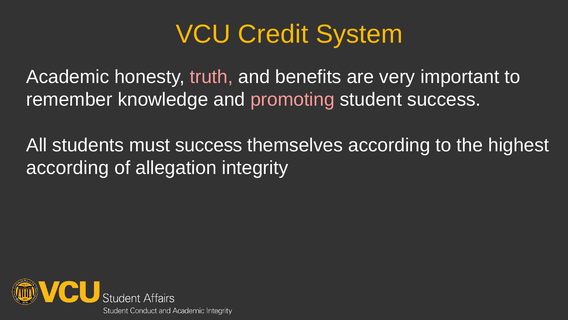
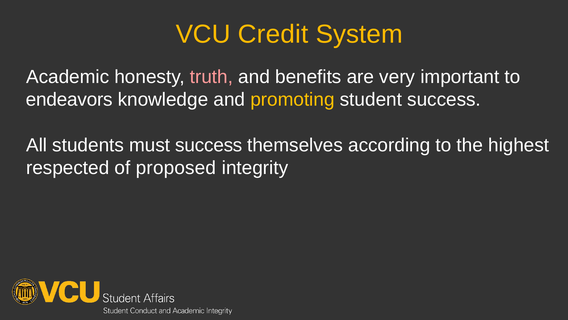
remember: remember -> endeavors (69, 99)
promoting colour: pink -> yellow (292, 99)
according: according -> respected (68, 168)
allegation: allegation -> proposed (176, 168)
